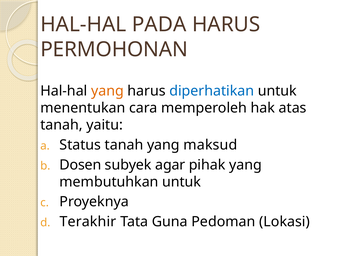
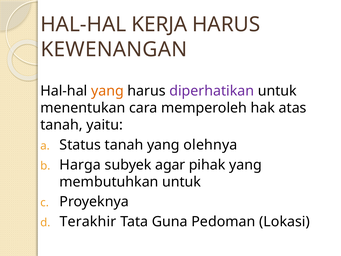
PADA: PADA -> KERJA (159, 24)
PERMOHONAN: PERMOHONAN -> KEWENANGAN (114, 49)
diperhatikan colour: blue -> purple (212, 91)
maksud: maksud -> olehnya (210, 145)
Dosen: Dosen -> Harga (80, 165)
